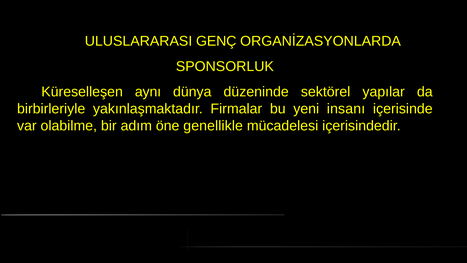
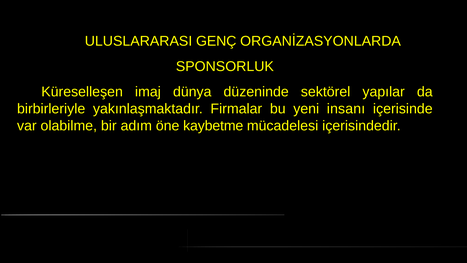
aynı: aynı -> imaj (148, 92)
genellikle: genellikle -> kaybetme (213, 126)
